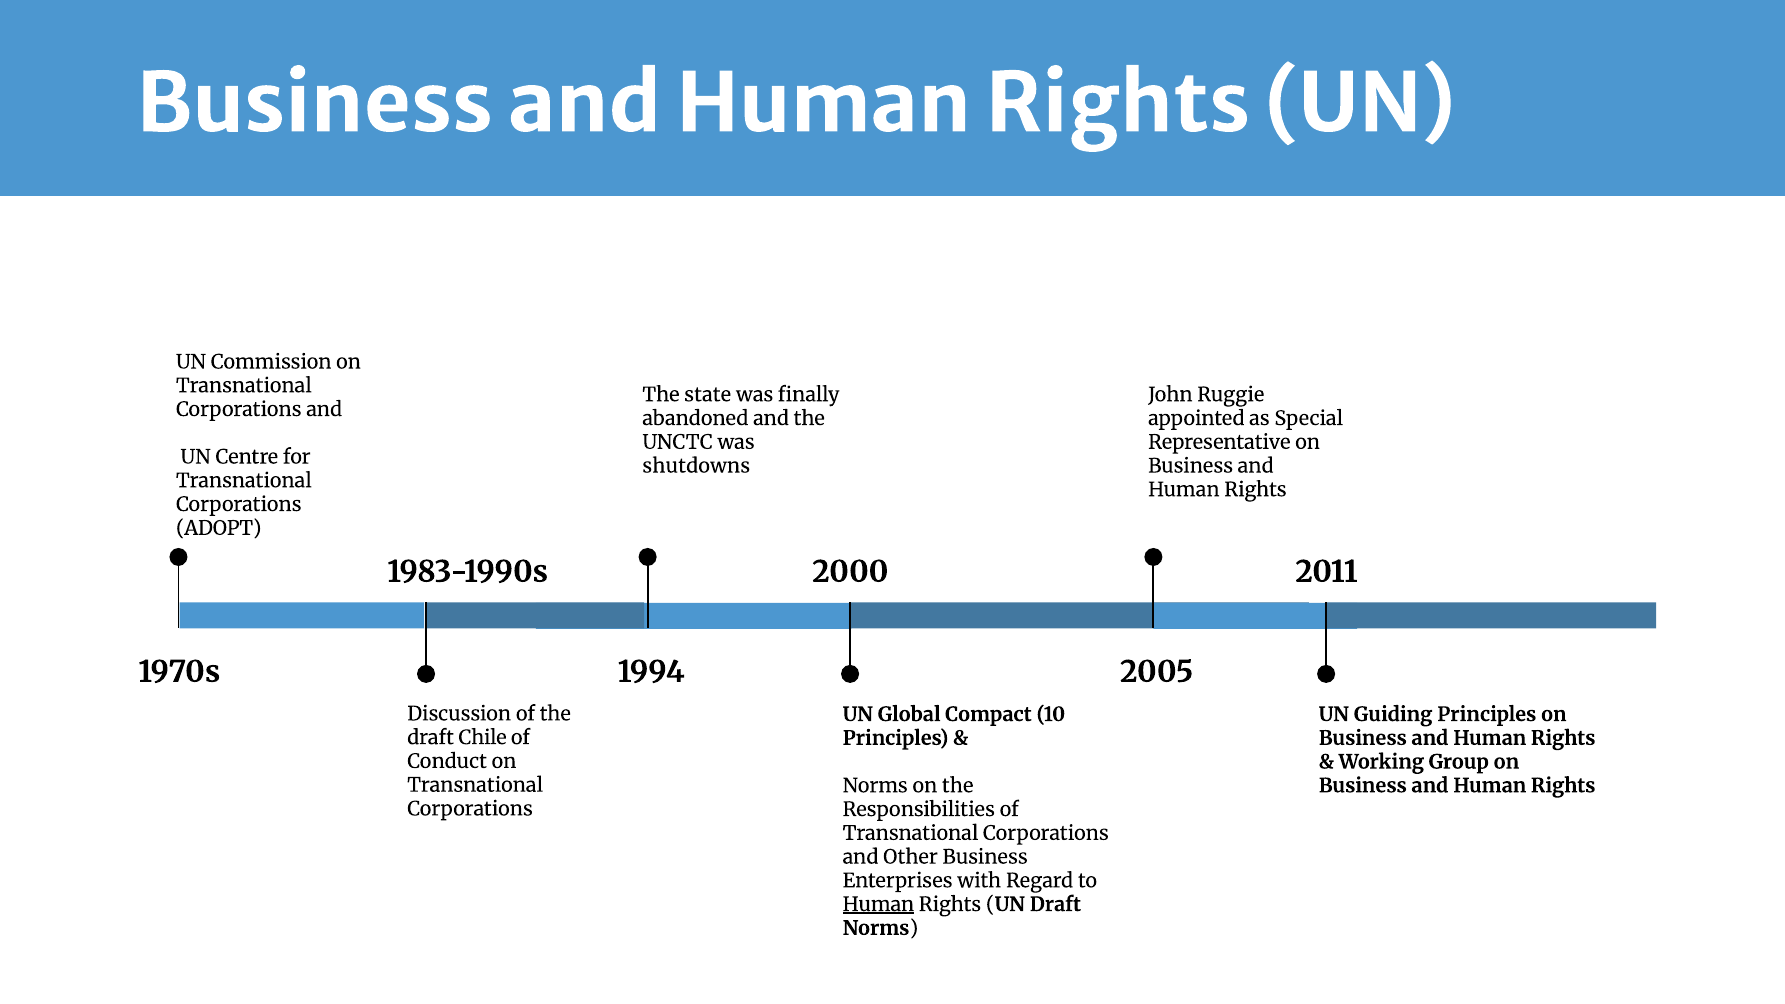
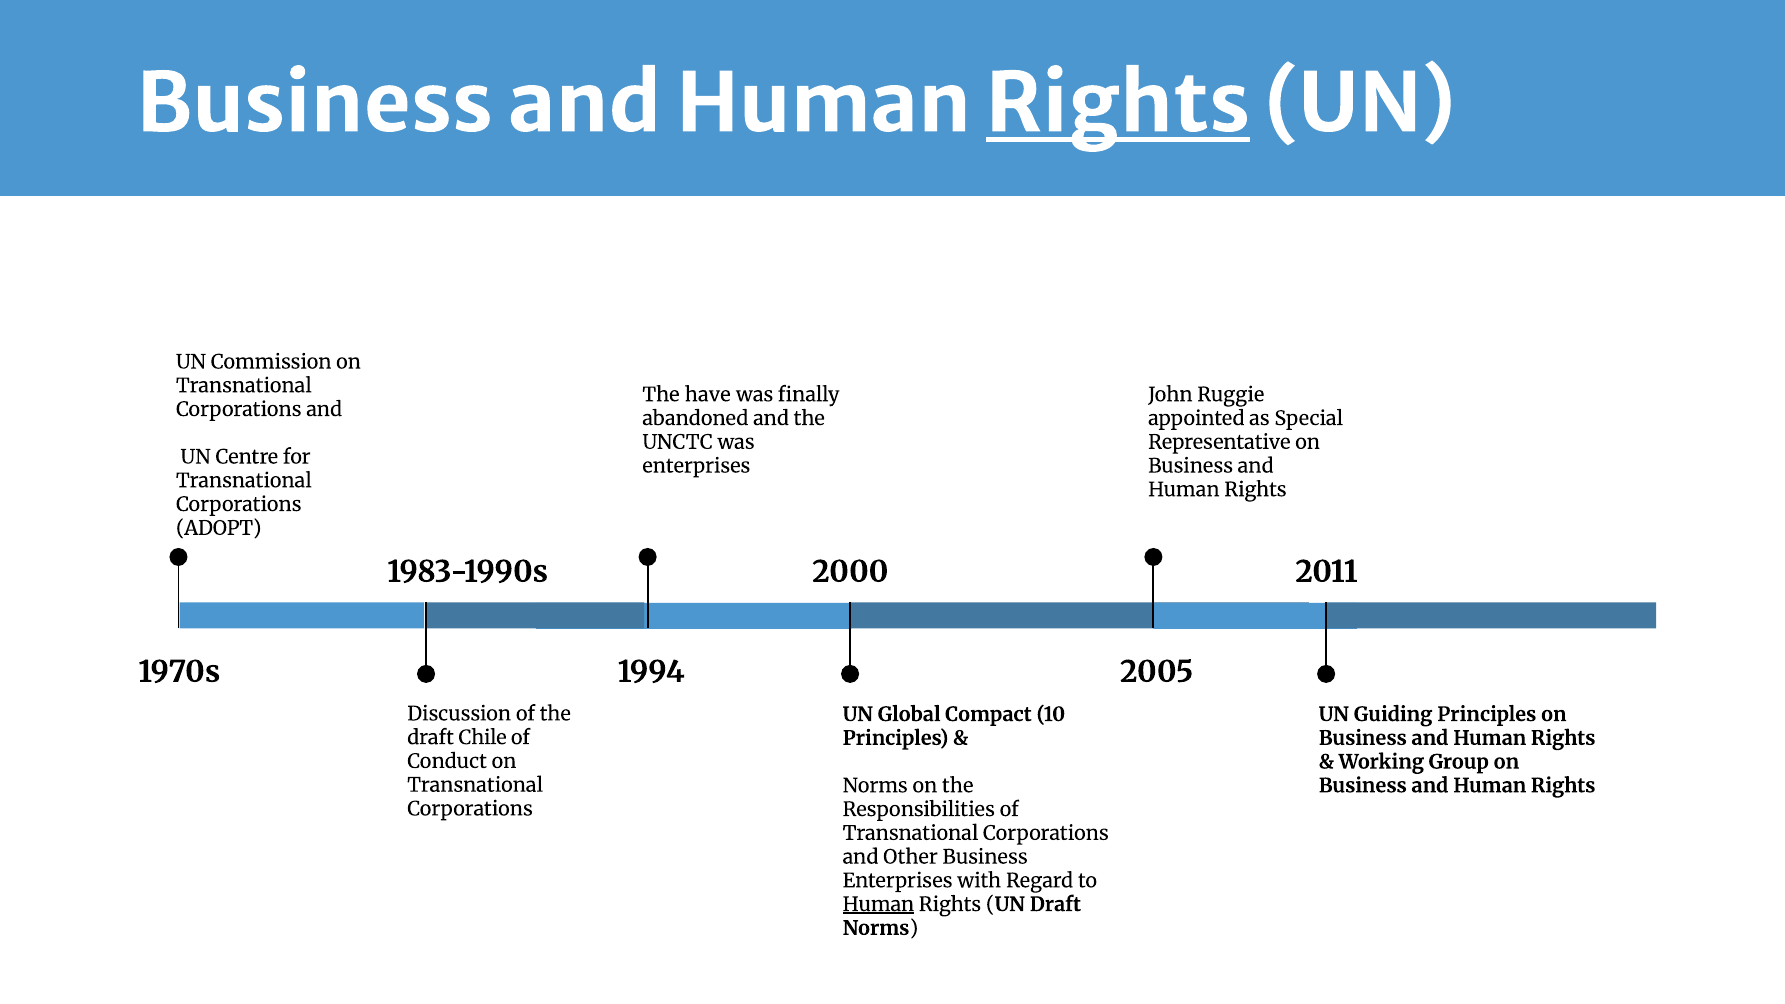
Rights underline: none -> present (1118, 104)
state: state -> have (708, 395)
shutdowns: shutdowns -> enterprises (696, 466)
